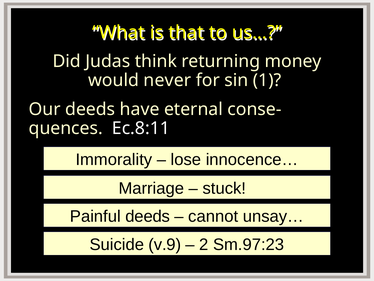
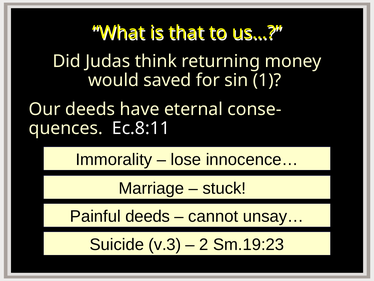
never: never -> saved (167, 80)
v.9: v.9 -> v.3 (165, 244)
Sm.97:23: Sm.97:23 -> Sm.19:23 (249, 244)
